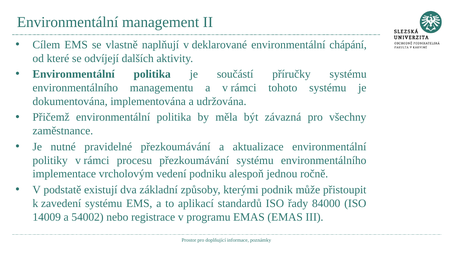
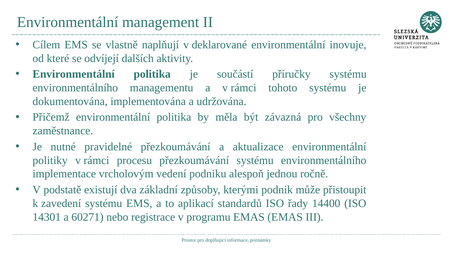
chápání: chápání -> inovuje (348, 45)
84000: 84000 -> 14400 (326, 203)
14009: 14009 -> 14301 (47, 217)
54002: 54002 -> 60271 (88, 217)
